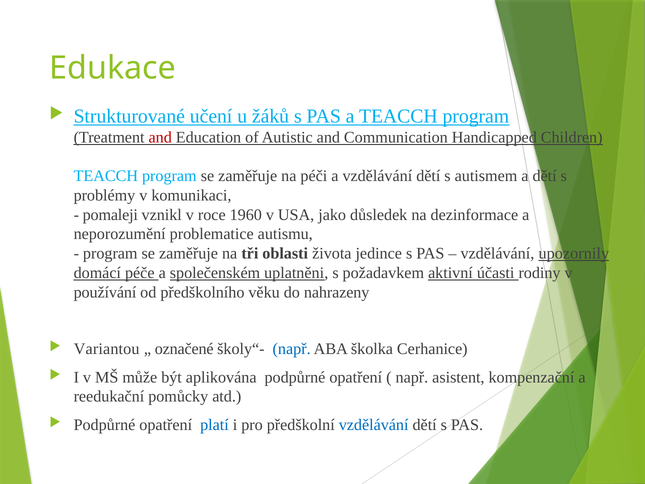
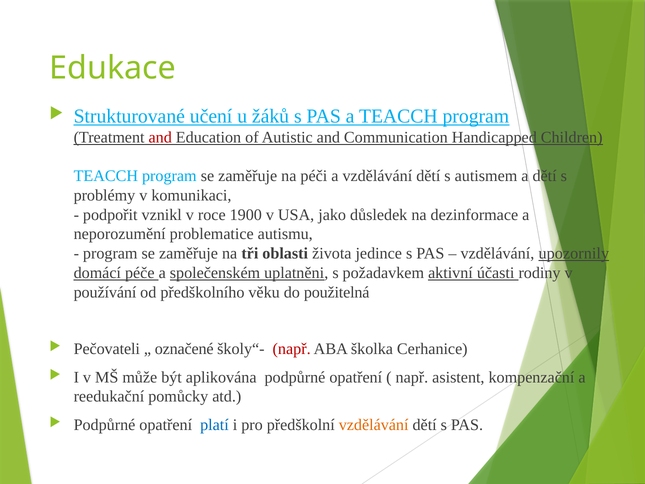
pomaleji: pomaleji -> podpořit (110, 215)
1960: 1960 -> 1900 (246, 215)
nahrazeny: nahrazeny -> použitelná (337, 292)
Variantou: Variantou -> Pečovateli (107, 349)
např colour: blue -> red (292, 349)
vzdělávání colour: blue -> orange (374, 425)
